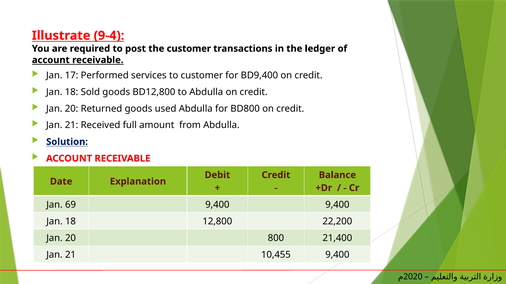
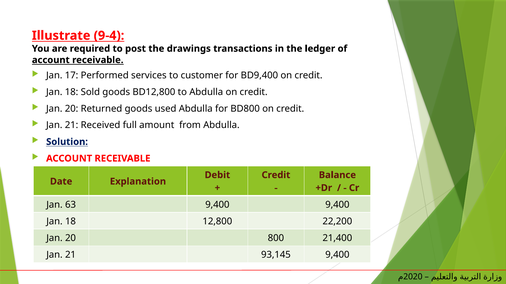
the customer: customer -> drawings (189, 49)
69: 69 -> 63 (71, 205)
10,455: 10,455 -> 93,145 (276, 255)
